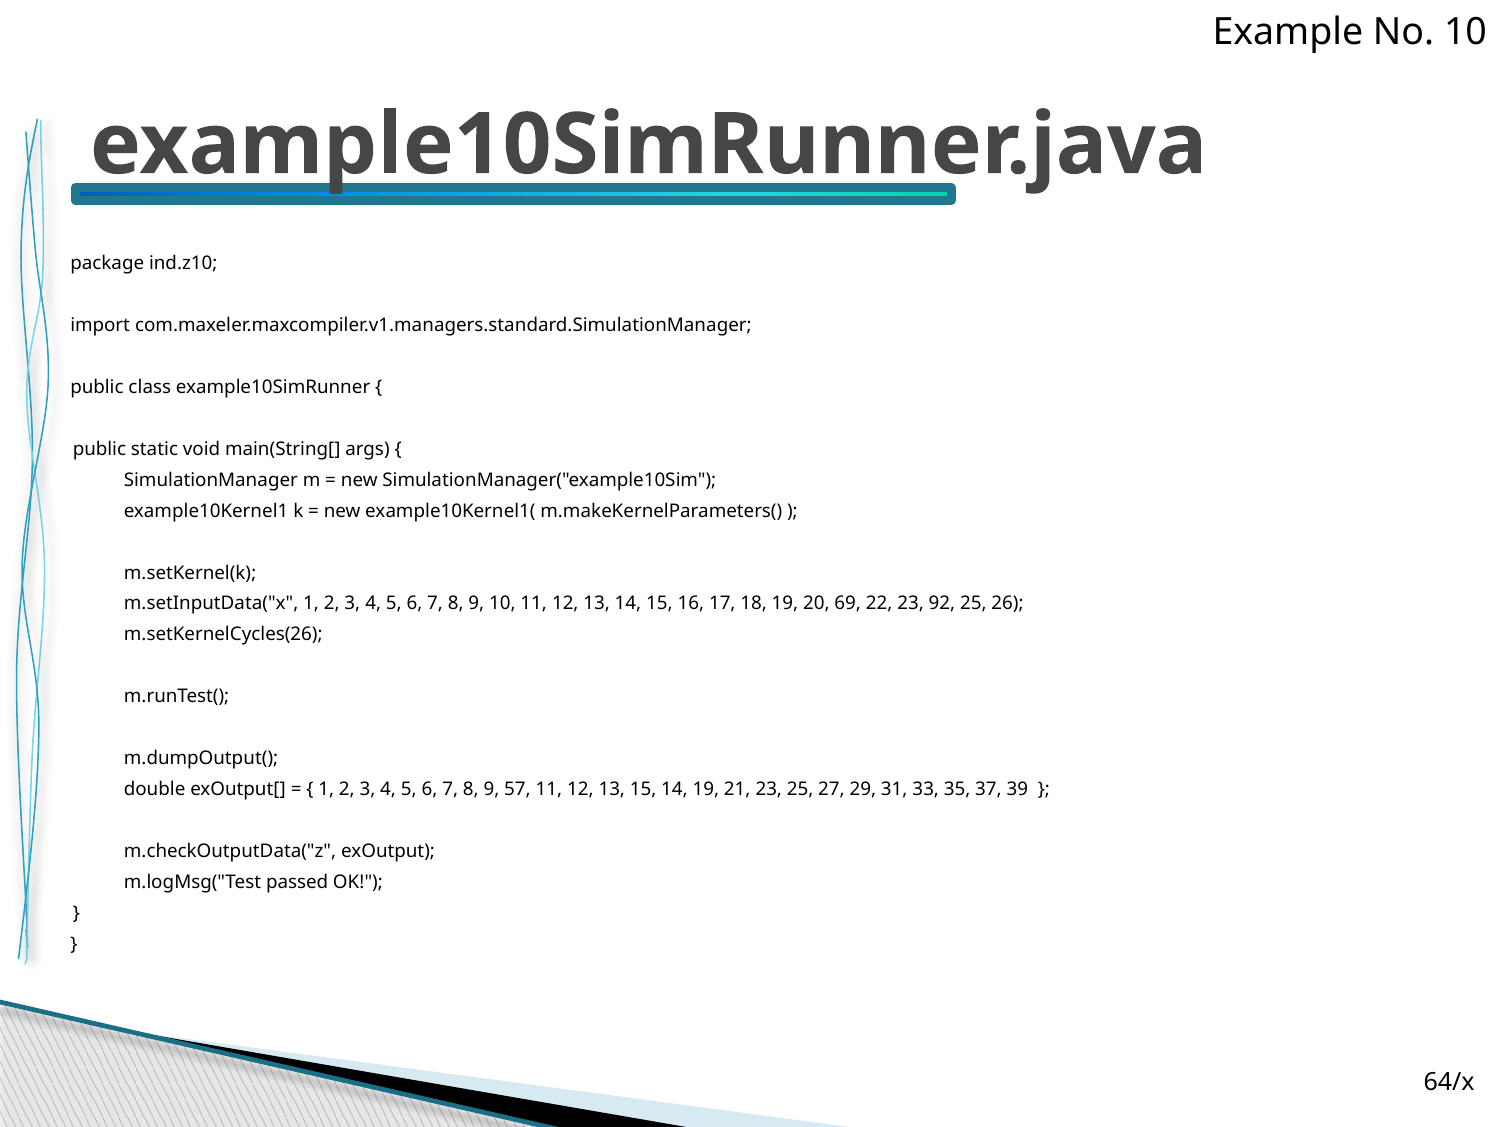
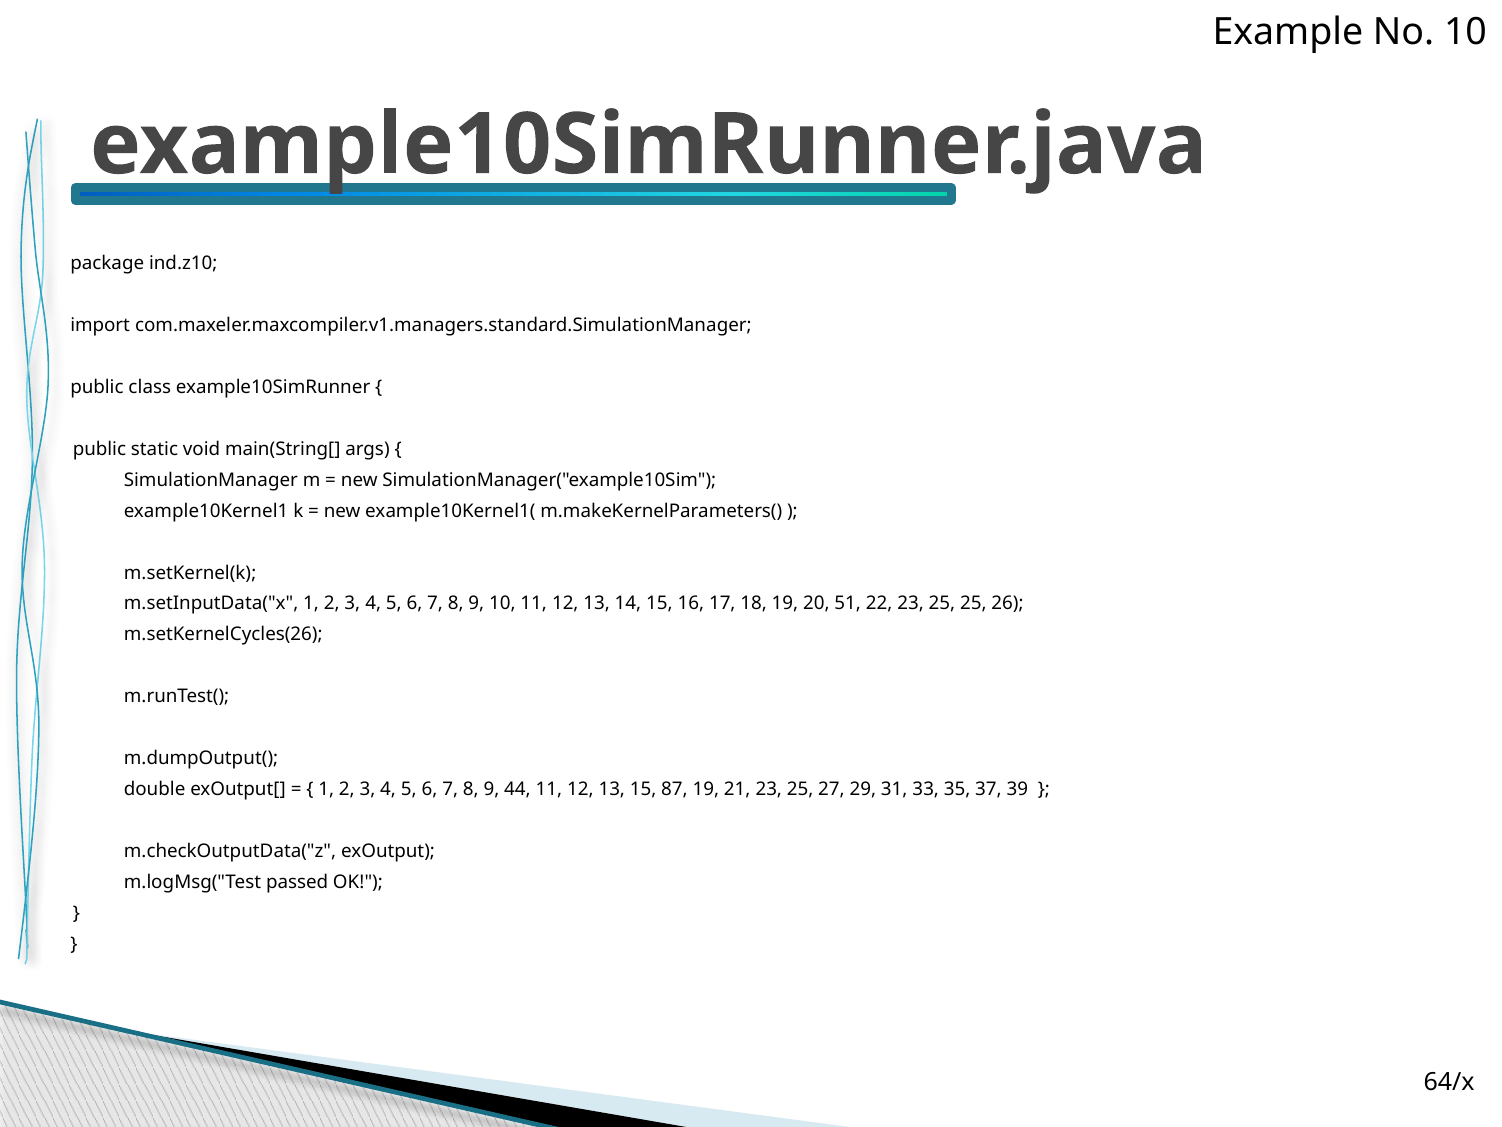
69: 69 -> 51 (848, 604)
22 23 92: 92 -> 25 (942, 604)
57: 57 -> 44 (517, 789)
15 14: 14 -> 87 (674, 789)
